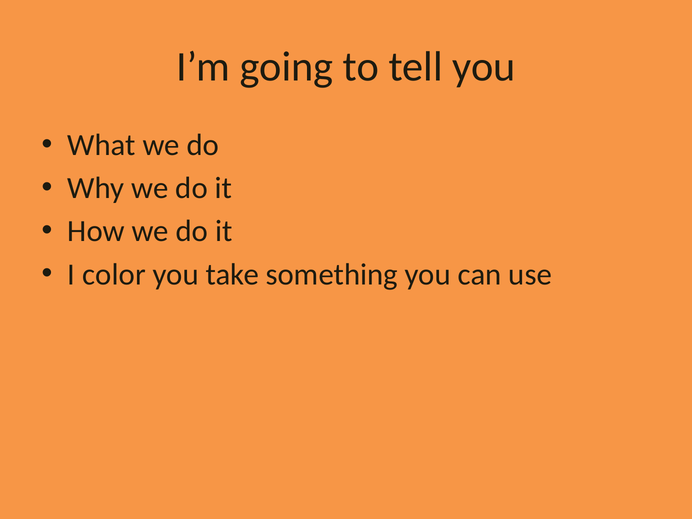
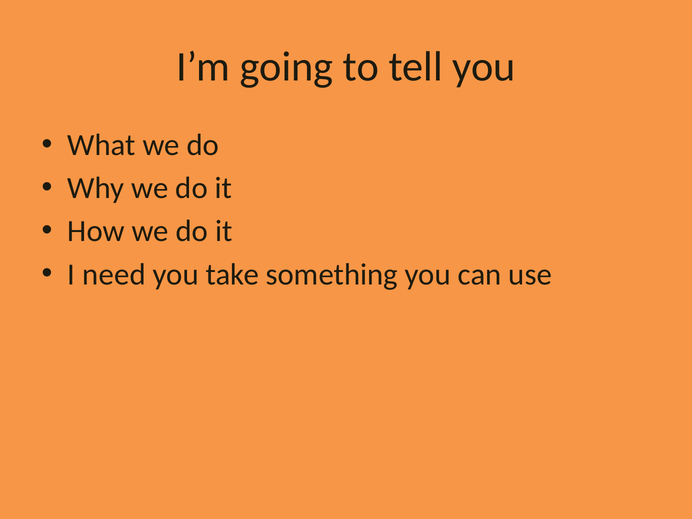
color: color -> need (114, 274)
